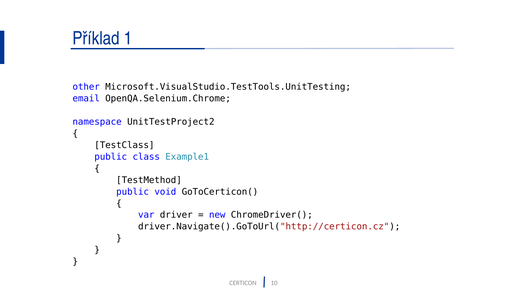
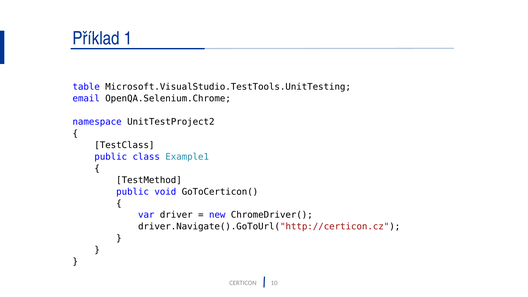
other: other -> table (86, 87)
